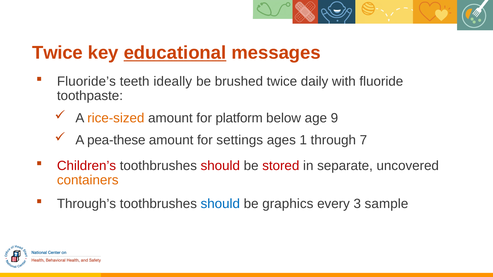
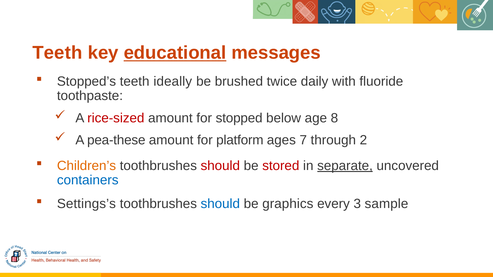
Twice: Twice -> Teeth (57, 53)
Fluoride’s: Fluoride’s -> Stopped’s (86, 82)
rice-sized colour: orange -> red (116, 118)
platform: platform -> stopped (239, 118)
9: 9 -> 8 (334, 118)
settings: settings -> platform (240, 140)
1: 1 -> 7 (303, 140)
7: 7 -> 2 (363, 140)
Children’s colour: red -> orange (86, 166)
separate underline: none -> present (345, 166)
containers colour: orange -> blue (88, 180)
Through’s: Through’s -> Settings’s (86, 204)
